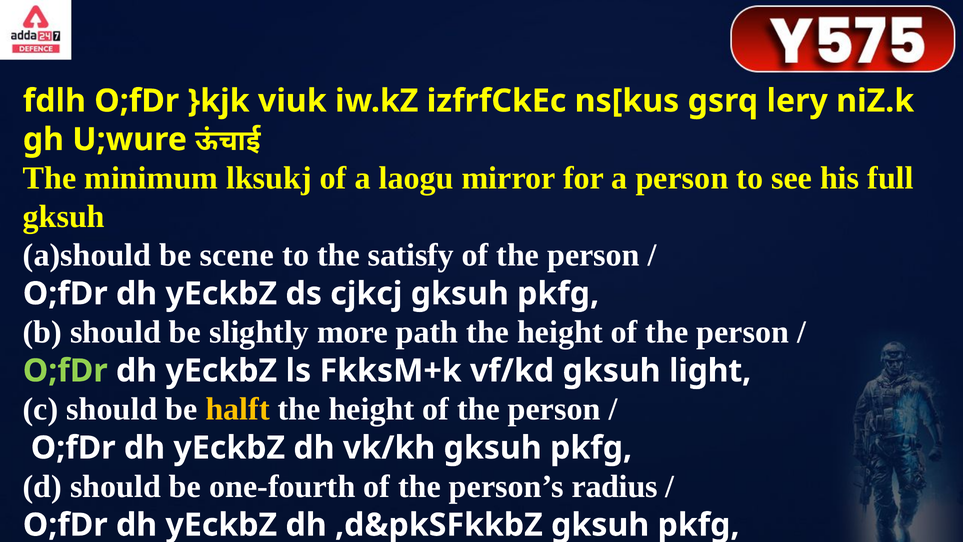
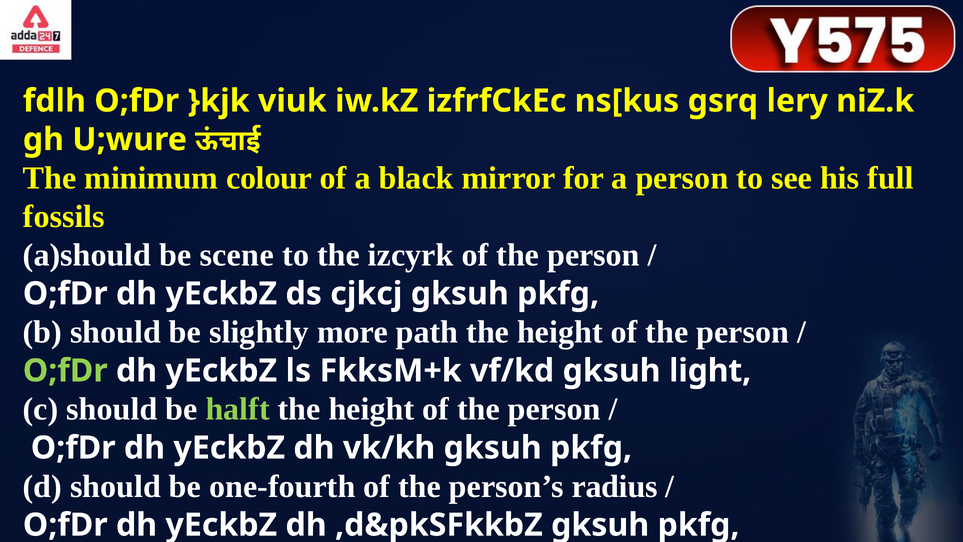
lksukj: lksukj -> colour (269, 178)
laogu: laogu -> black (416, 178)
gksuh: gksuh -> fossils (64, 216)
satisfy: satisfy -> izcyrk (411, 255)
halft colour: yellow -> light green (238, 409)
